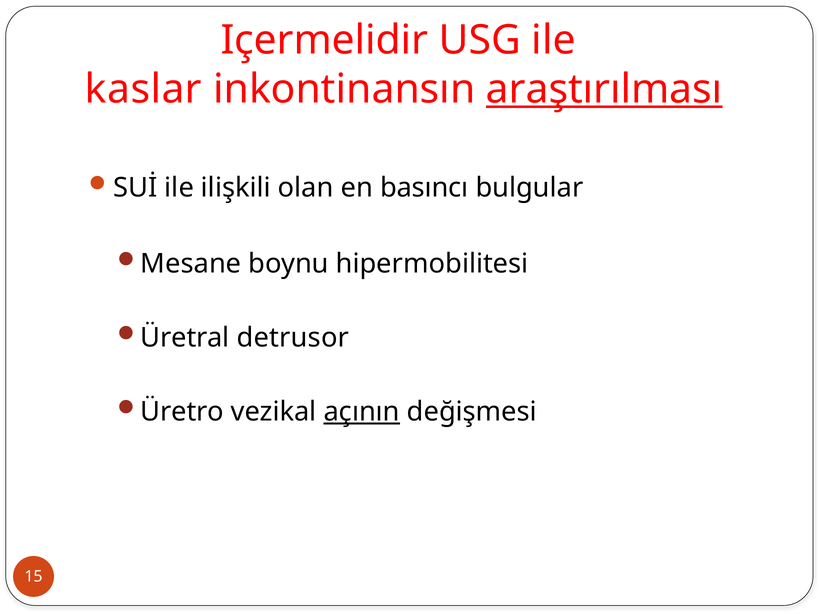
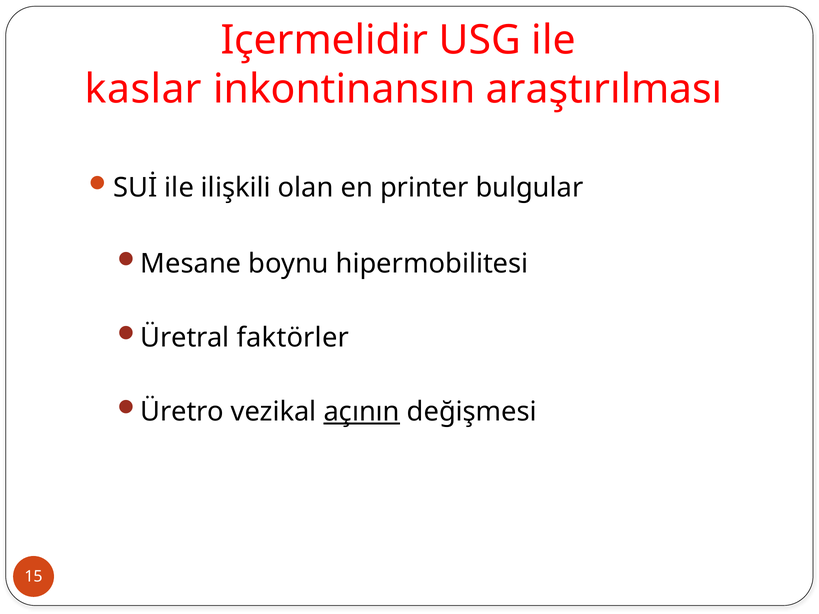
araştırılması underline: present -> none (604, 89)
basıncı: basıncı -> printer (424, 188)
detrusor: detrusor -> faktörler (293, 338)
